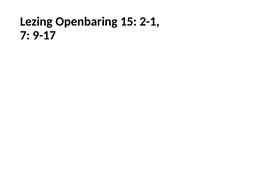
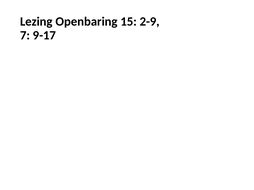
2-1: 2-1 -> 2-9 (150, 22)
